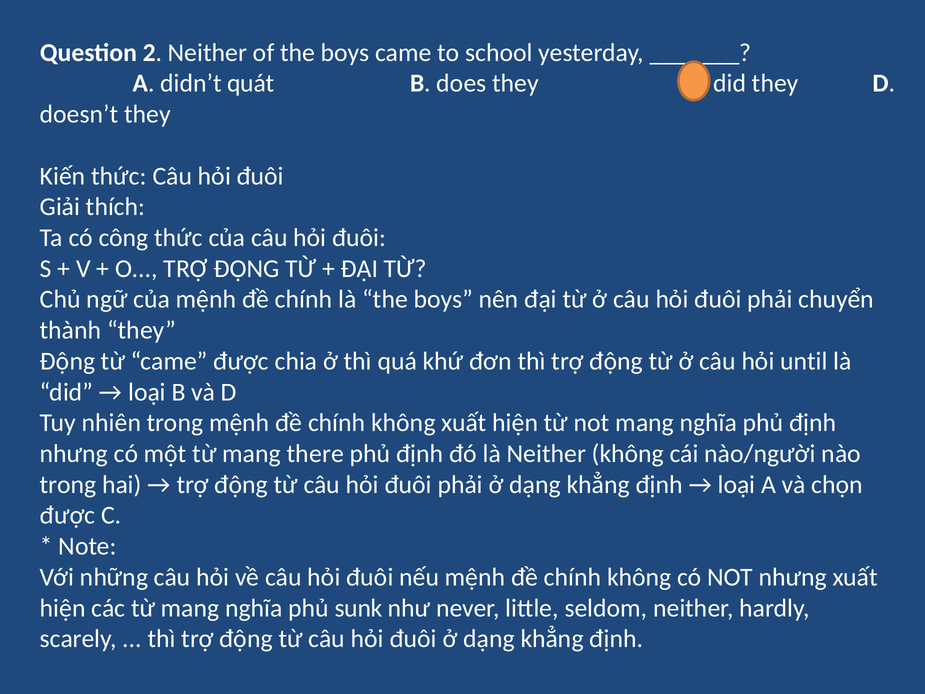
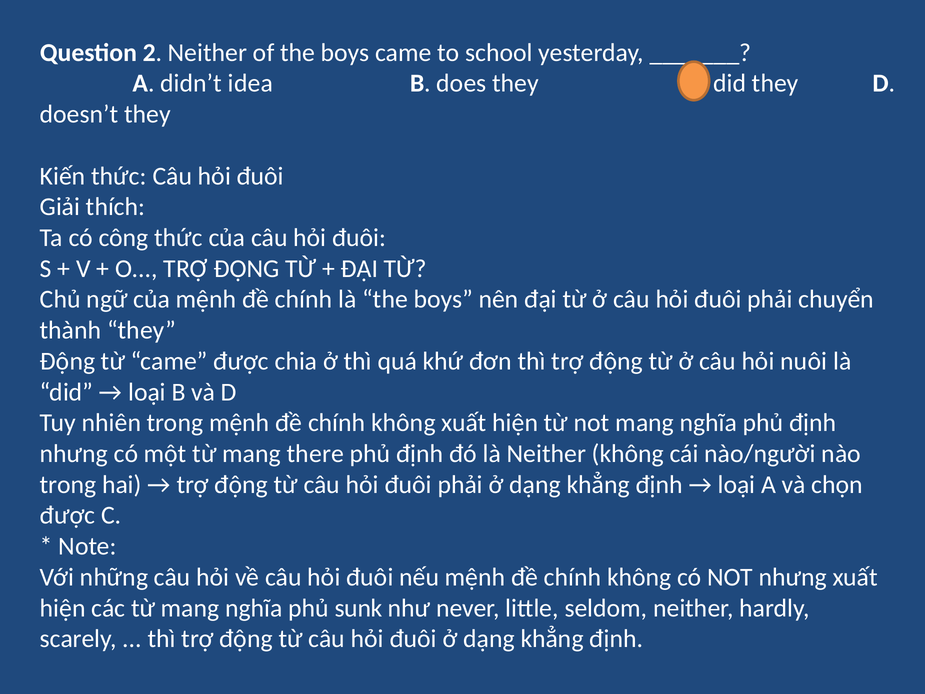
quát: quát -> idea (251, 83)
until: until -> nuôi (804, 361)
